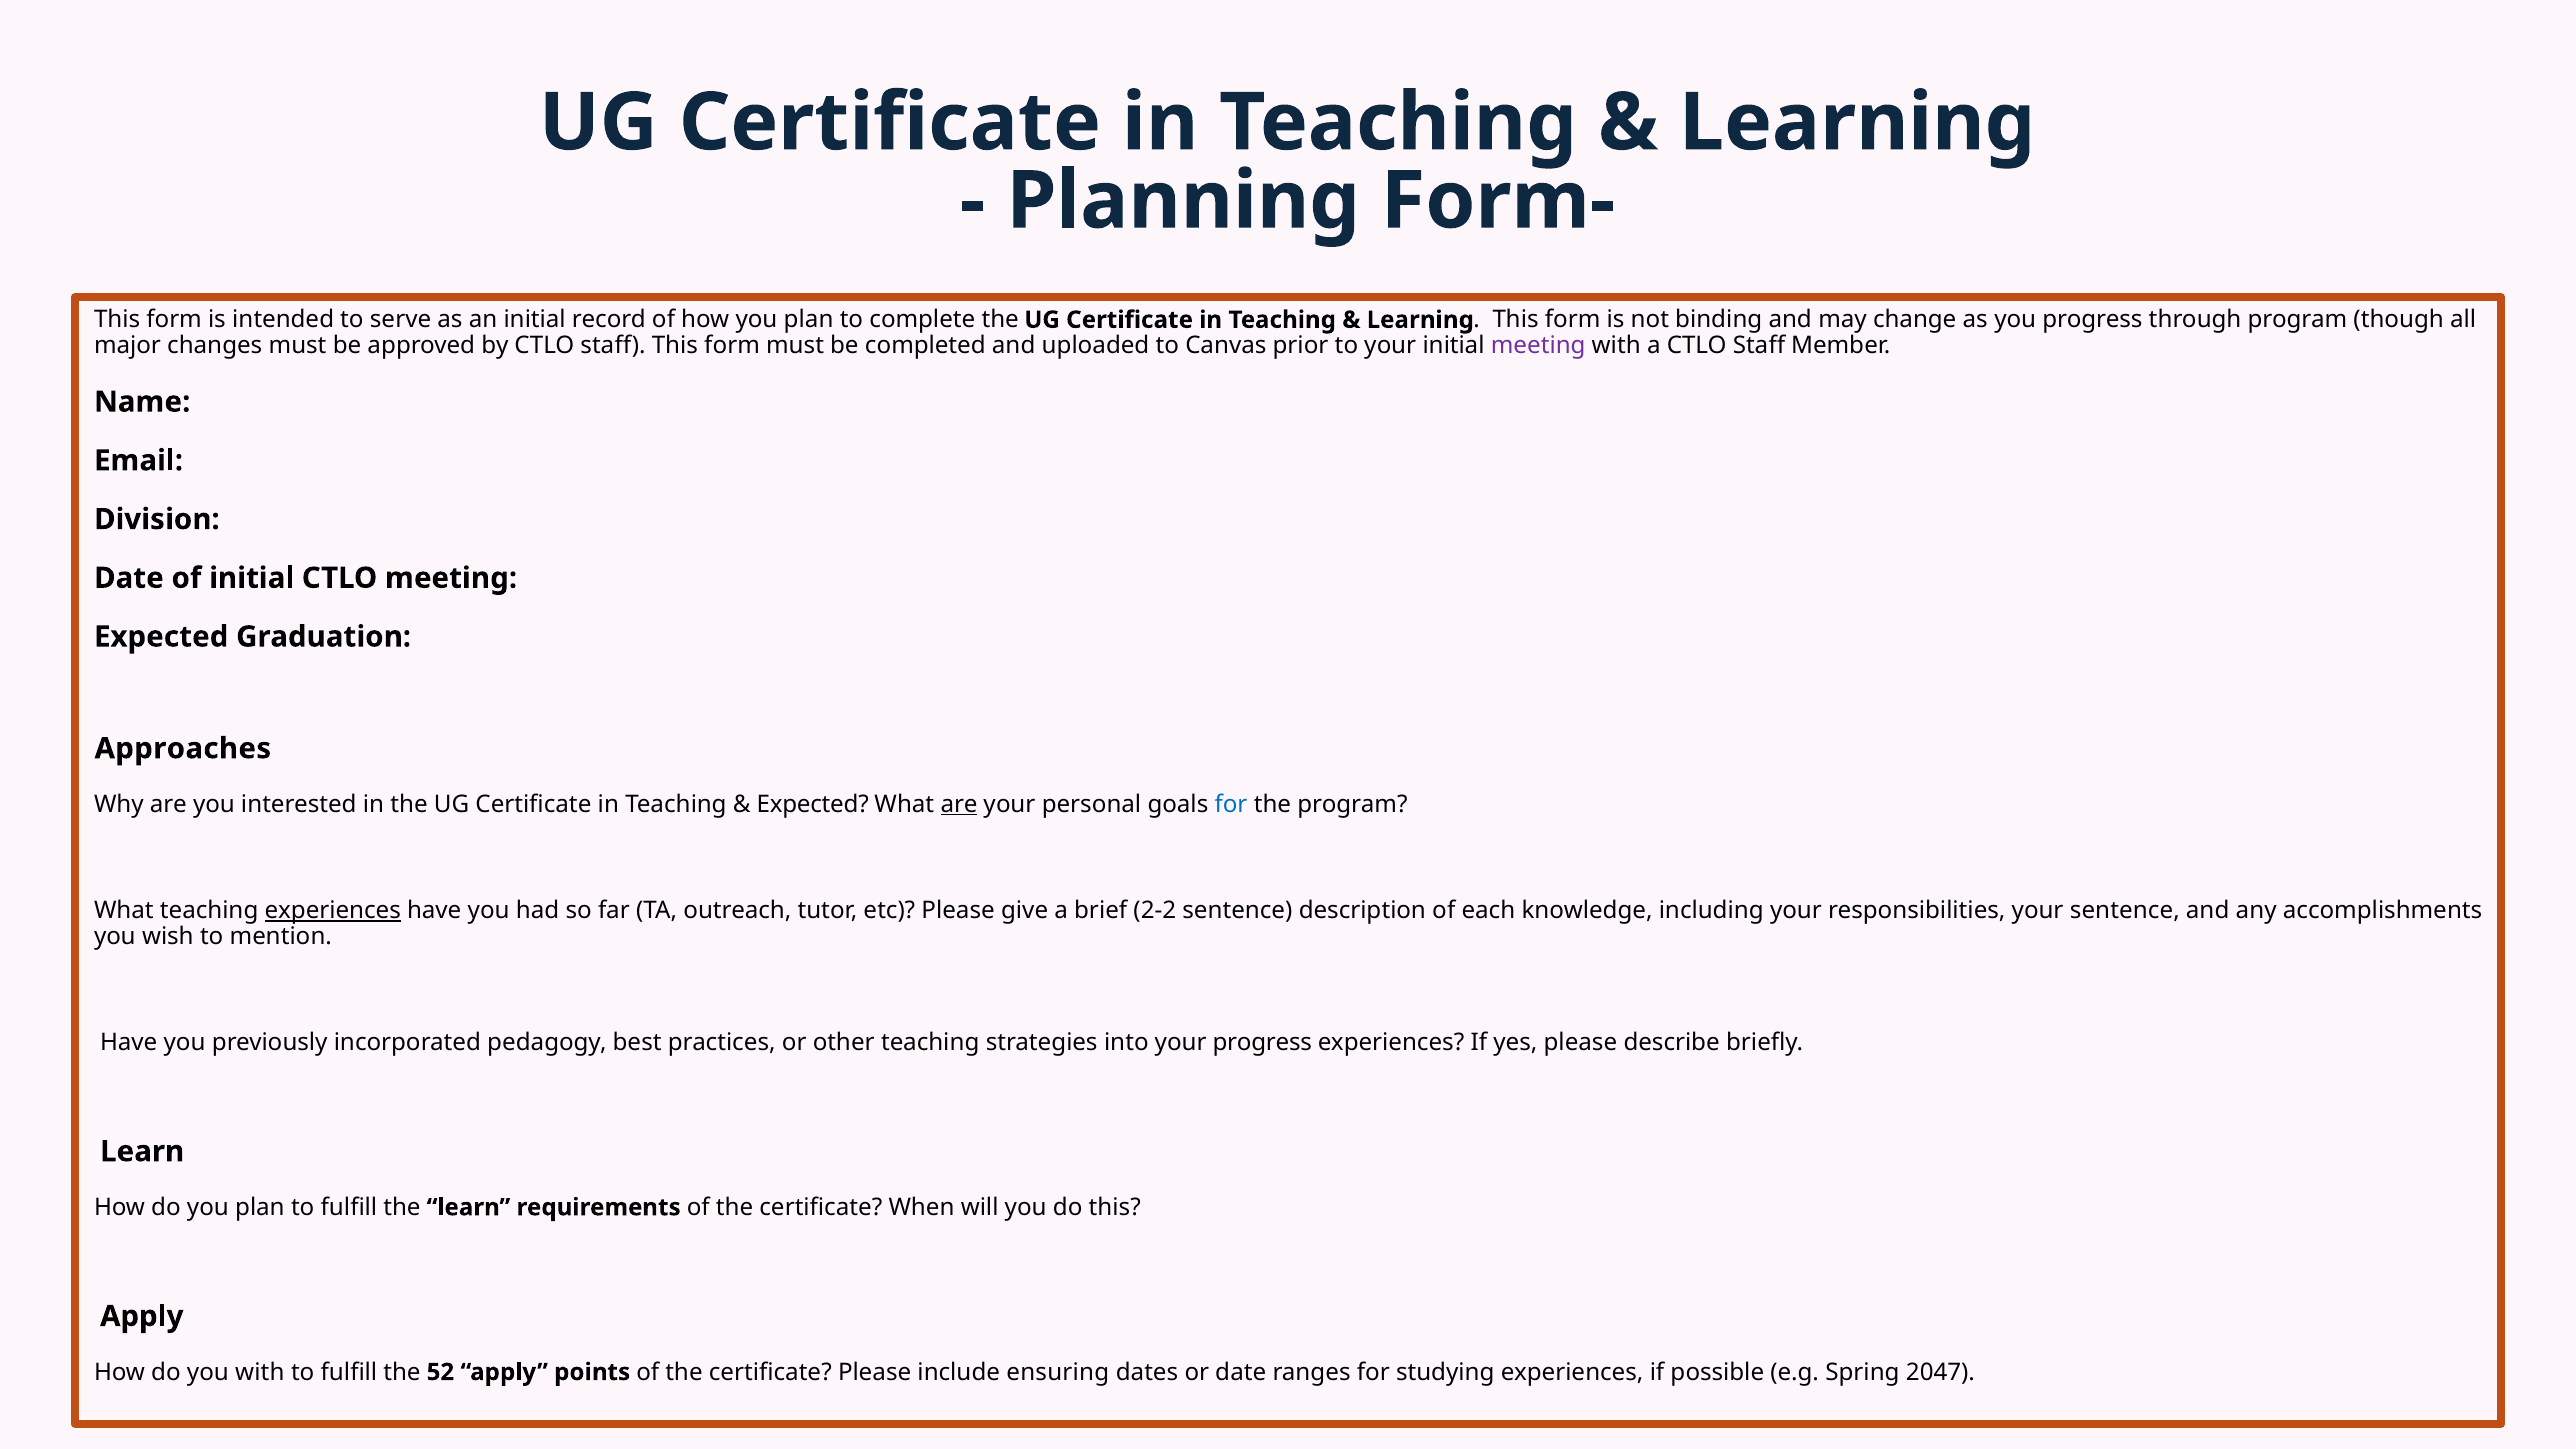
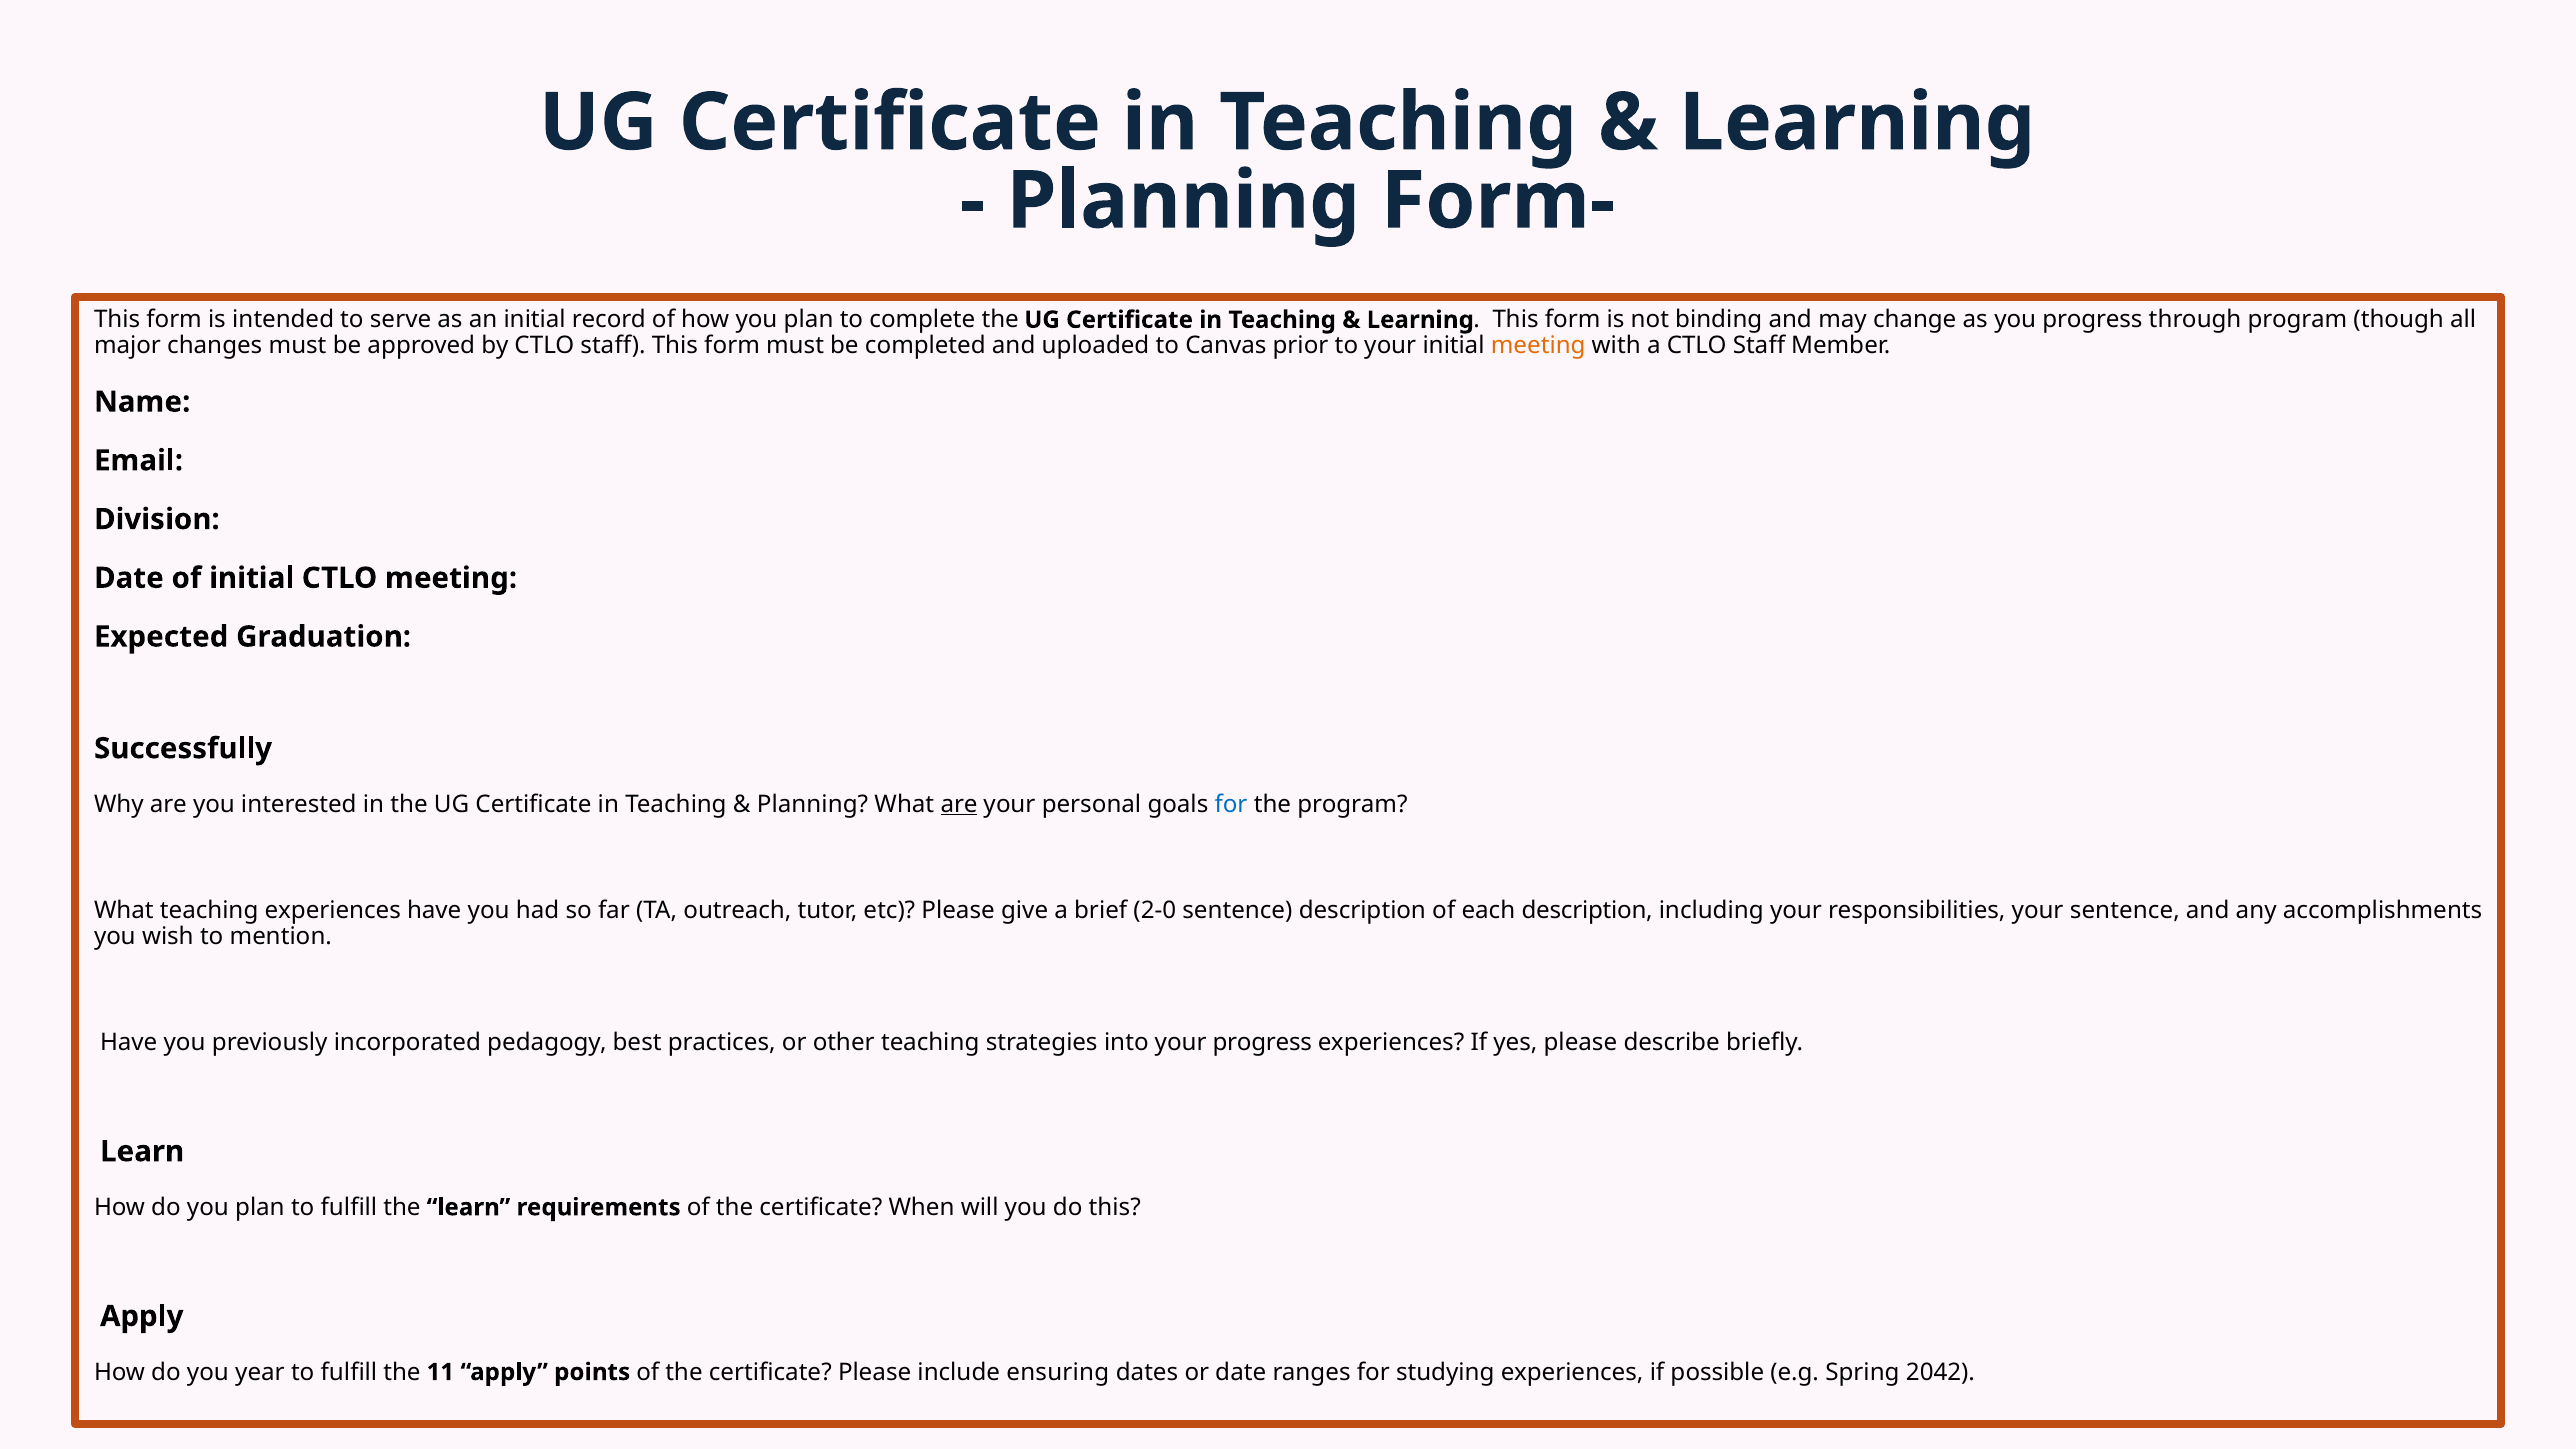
meeting colour: purple -> orange (1538, 346)
Approaches: Approaches -> Successfully (183, 749)
Expected: Expected -> Planning (813, 804)
experiences underline: present -> none (333, 910)
2-2: 2-2 -> 2-0 (1155, 910)
each knowledge: knowledge -> description (1587, 910)
you with: with -> year (260, 1372)
52: 52 -> 11 (440, 1372)
2047: 2047 -> 2042 (1940, 1372)
